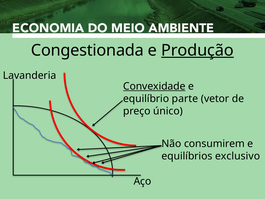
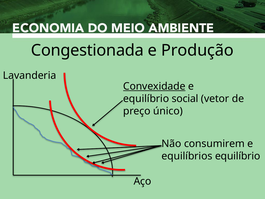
Produção underline: present -> none (197, 50)
parte: parte -> social (185, 99)
equilíbrios exclusivo: exclusivo -> equilíbrio (238, 156)
